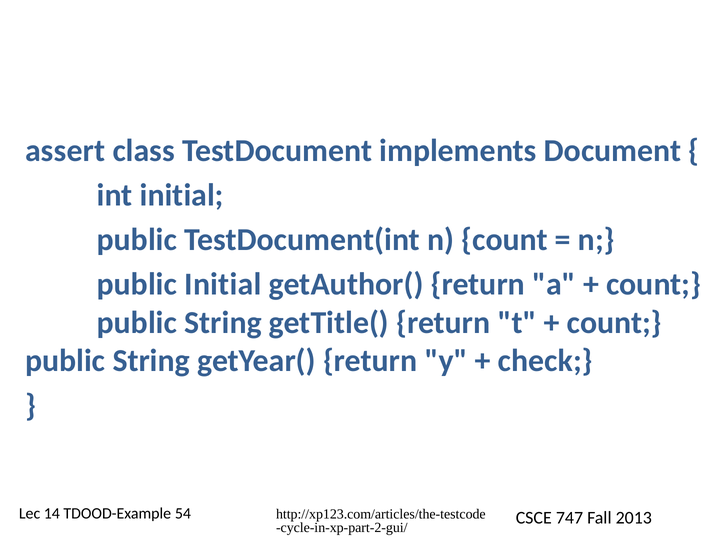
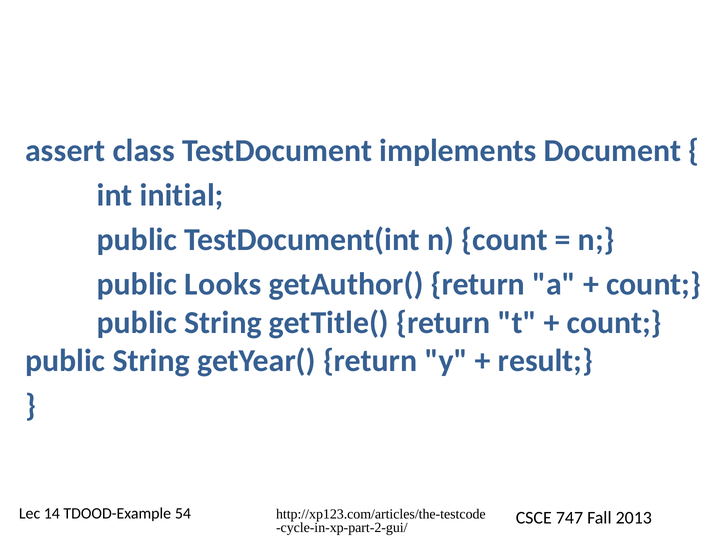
public Initial: Initial -> Looks (223, 284)
check: check -> result (545, 361)
